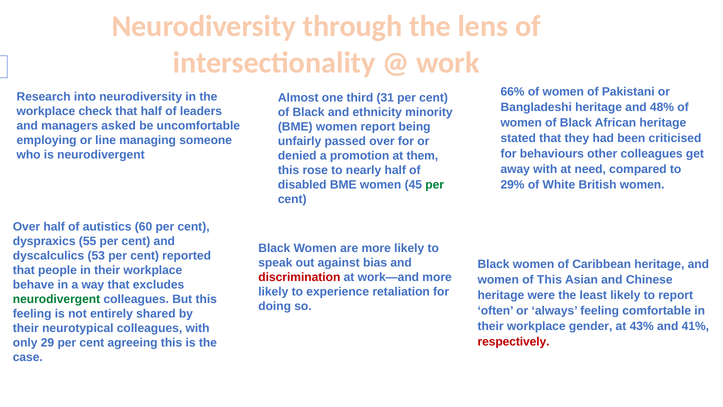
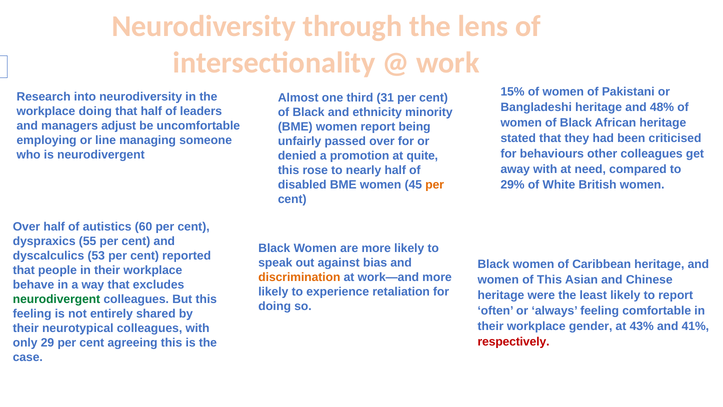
66%: 66% -> 15% (513, 92)
workplace check: check -> doing (95, 111)
asked: asked -> adjust (119, 126)
them: them -> quite (422, 156)
per colour: green -> orange (435, 185)
discrimination colour: red -> orange (299, 277)
